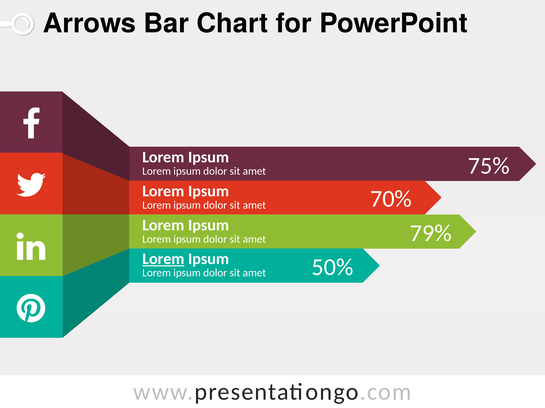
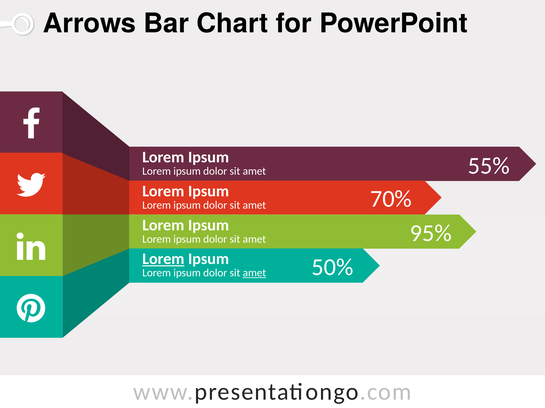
75%: 75% -> 55% (489, 166)
79%: 79% -> 95% (431, 234)
amet underline: none -> present (254, 273)
